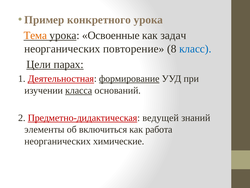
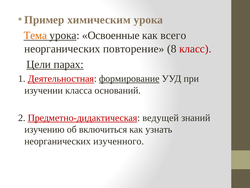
конкретного: конкретного -> химическим (99, 20)
задач: задач -> всего (173, 35)
класс colour: blue -> red (195, 49)
класса underline: present -> none (79, 90)
элементы: элементы -> изучению (44, 129)
работа: работа -> узнать (159, 129)
химические: химические -> изученного (119, 141)
